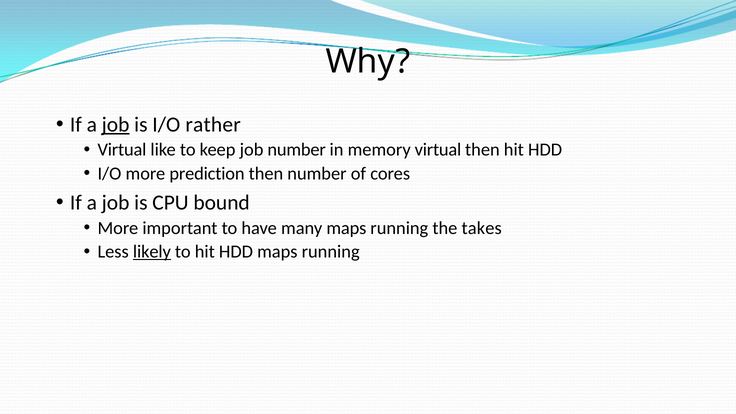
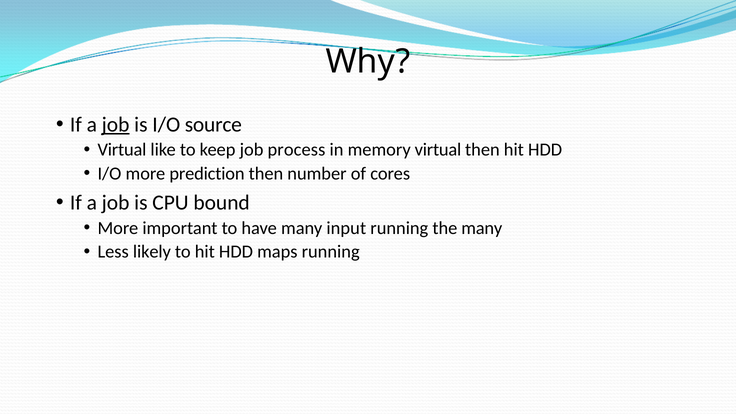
rather: rather -> source (213, 124)
job number: number -> process (296, 150)
many maps: maps -> input (346, 228)
the takes: takes -> many (482, 228)
likely underline: present -> none (152, 252)
